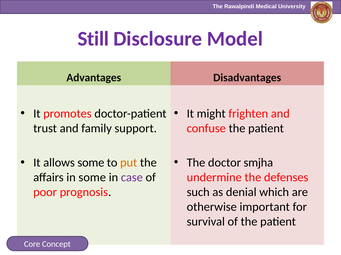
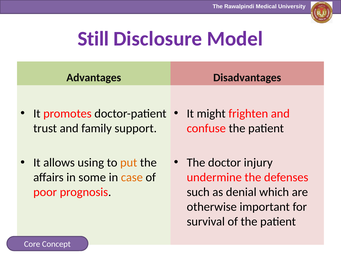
smjha: smjha -> injury (258, 163)
allows some: some -> using (91, 163)
case colour: purple -> orange (132, 178)
